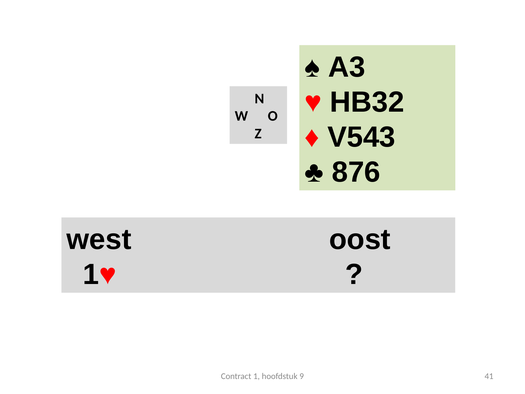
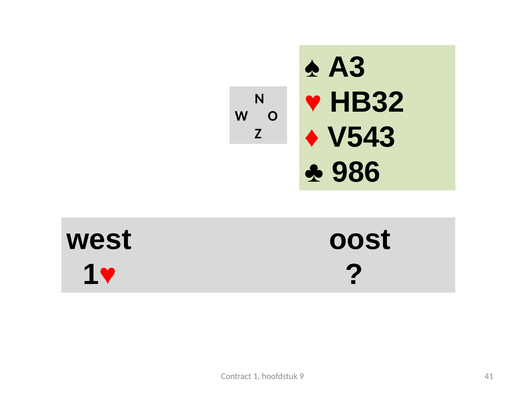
876: 876 -> 986 (356, 172)
